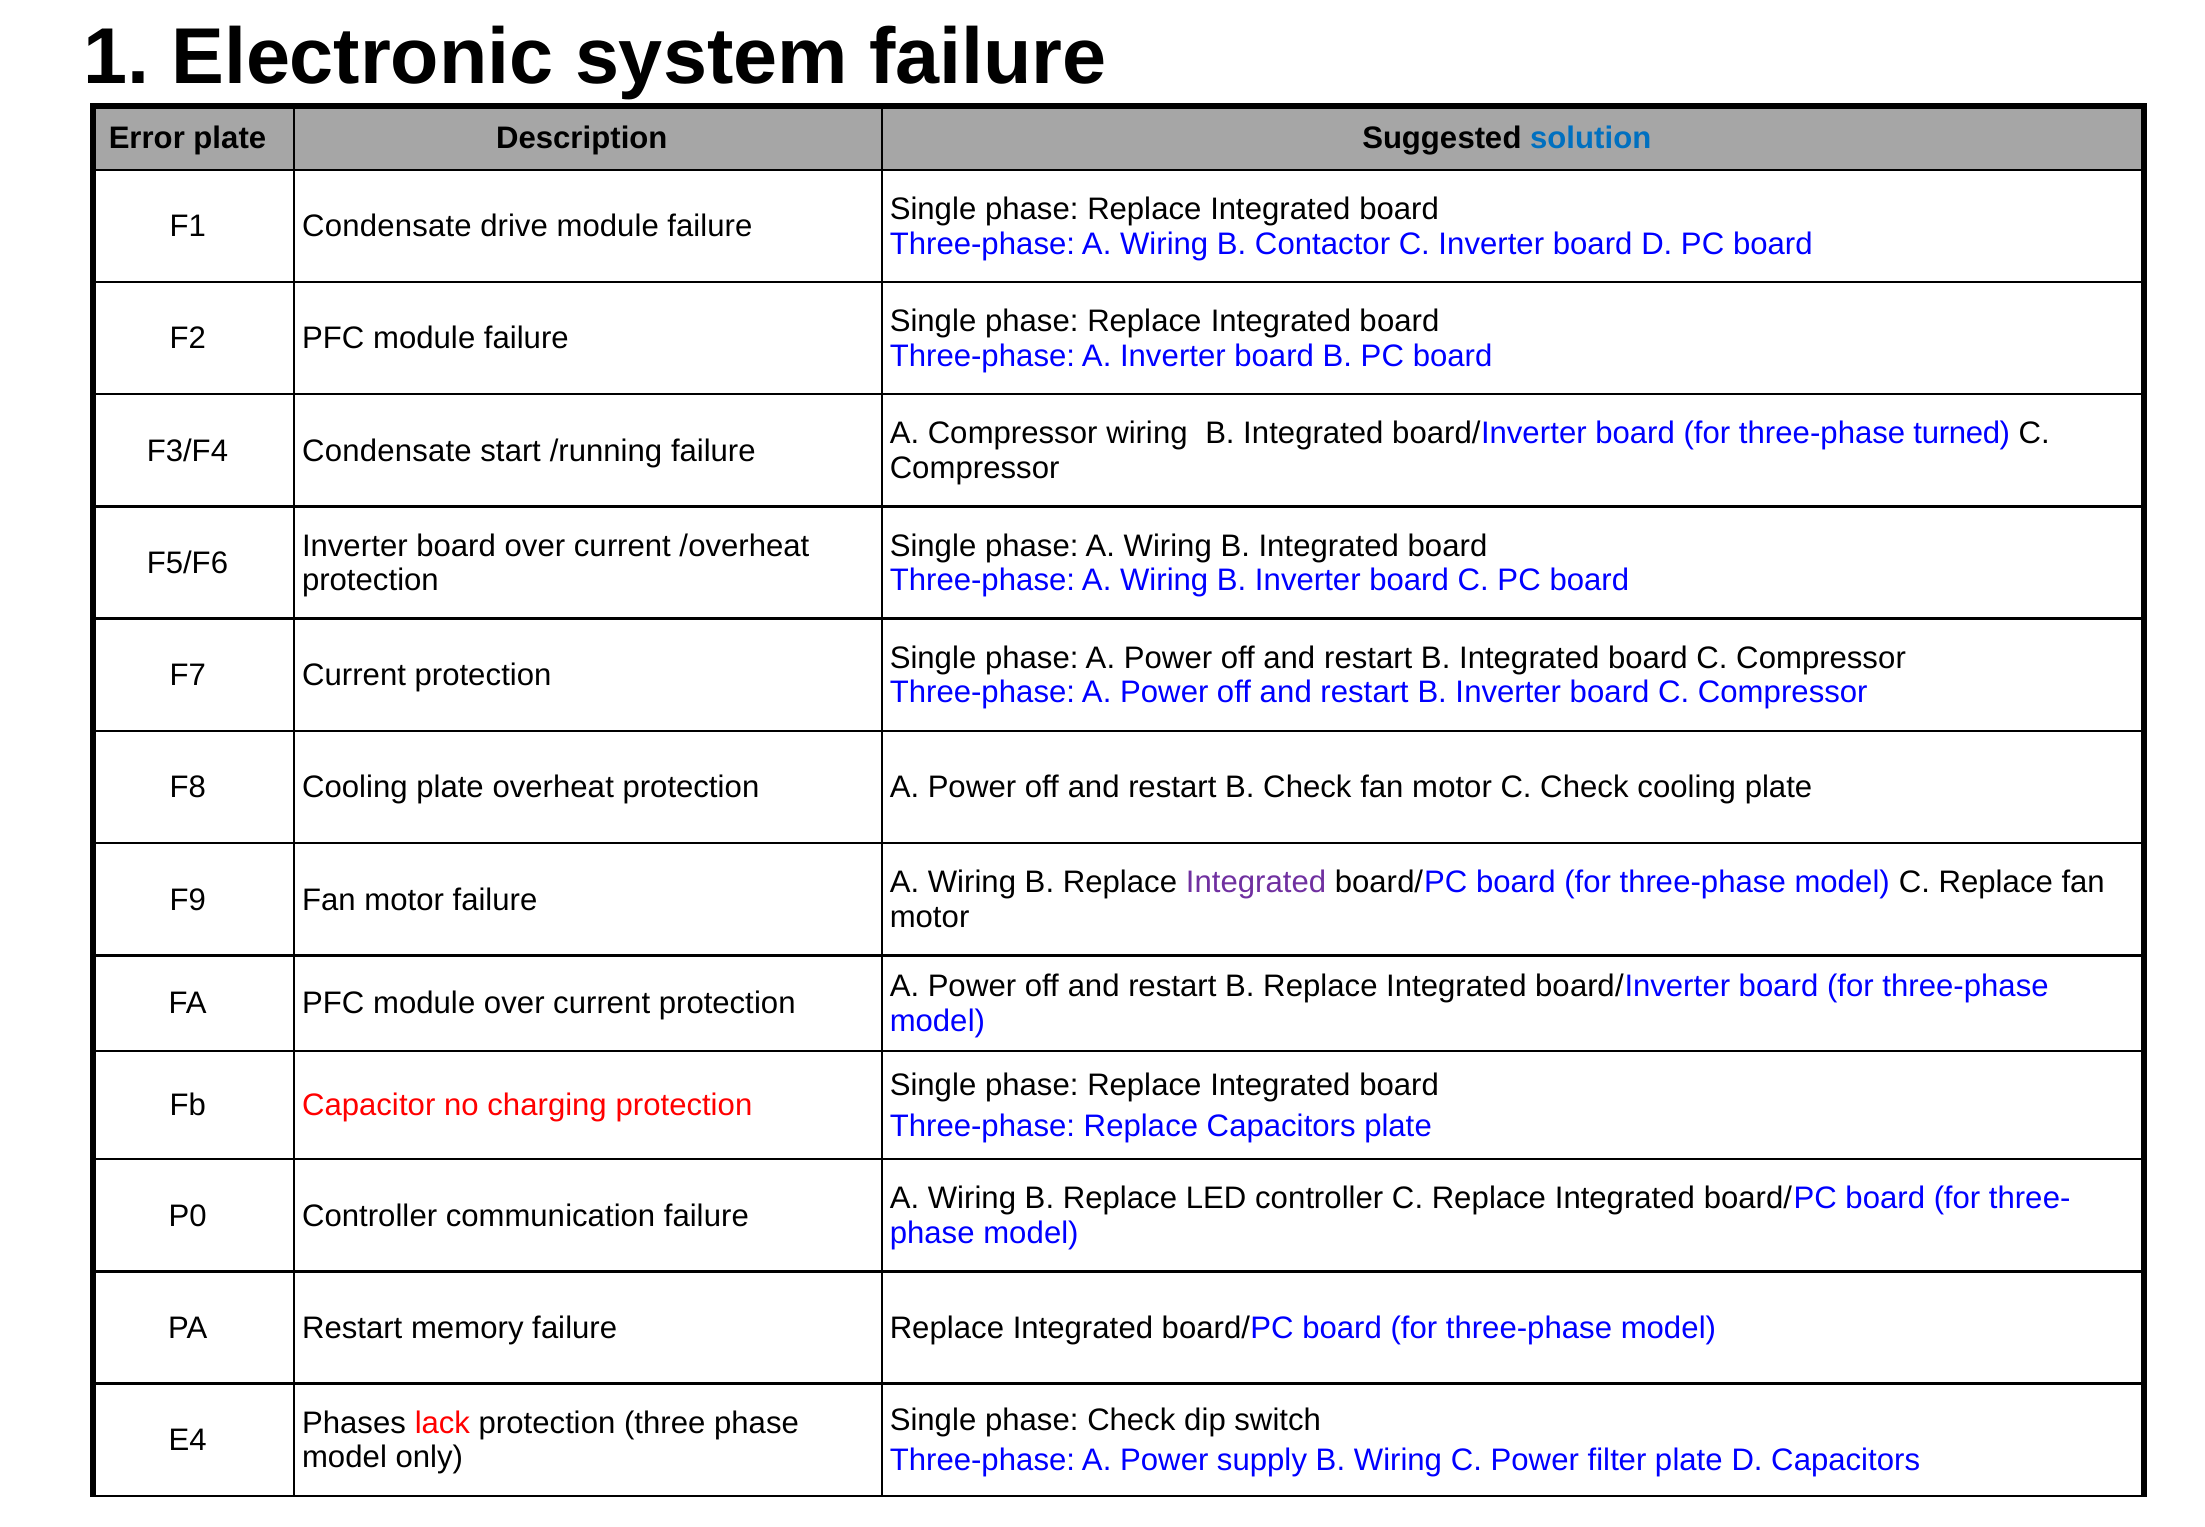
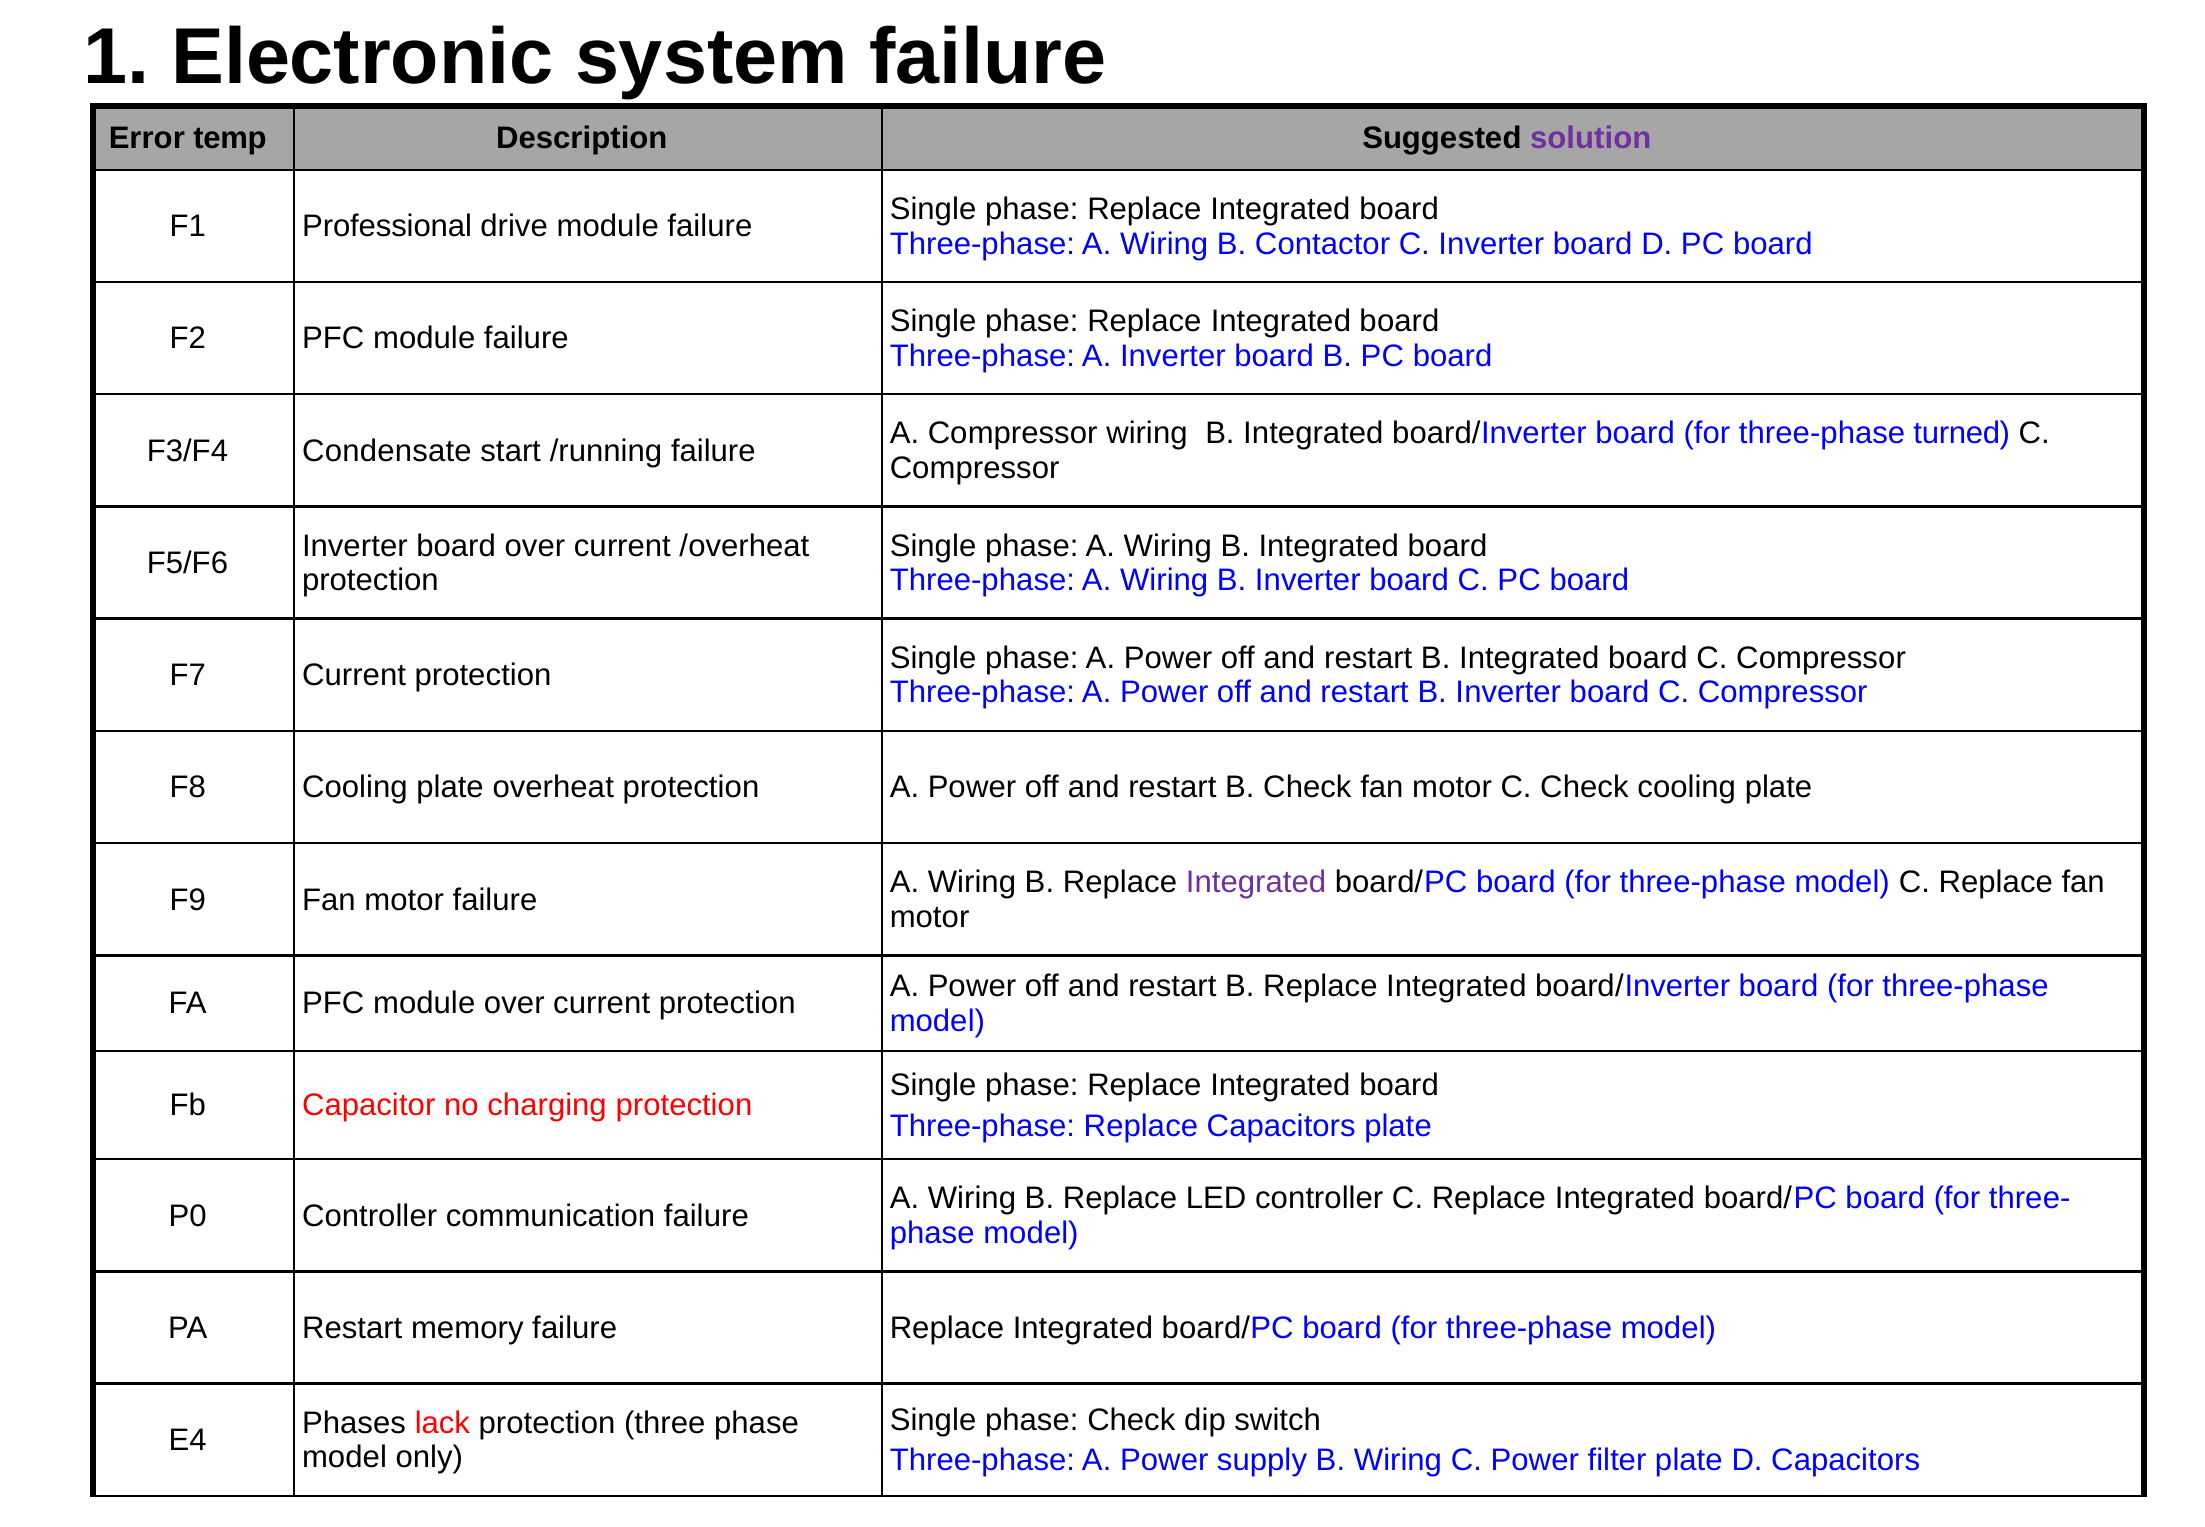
Error plate: plate -> temp (230, 138)
solution colour: blue -> purple (1591, 138)
F1 Condensate: Condensate -> Professional (387, 226)
